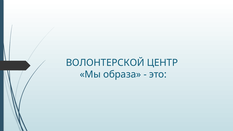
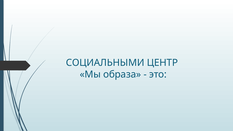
ВОЛОНТЕРСКОЙ: ВОЛОНТЕРСКОЙ -> СОЦИАЛЬНЫМИ (105, 63)
